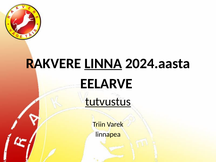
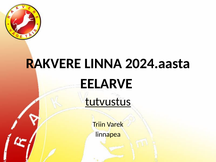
LINNA underline: present -> none (103, 63)
